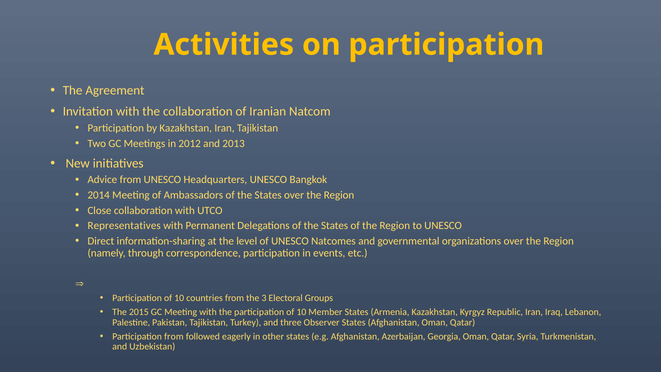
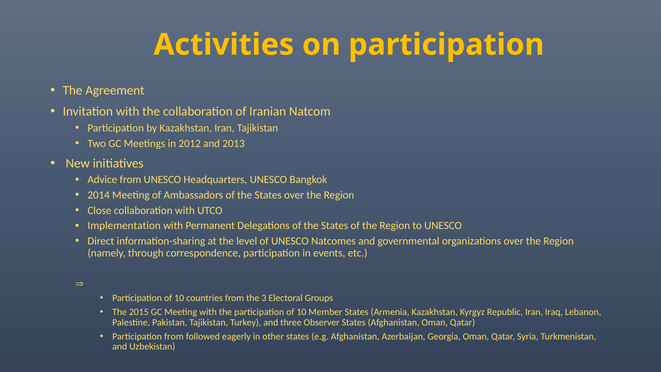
Representatives: Representatives -> Implementation (124, 226)
